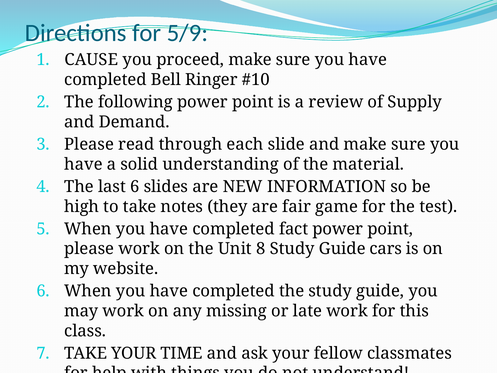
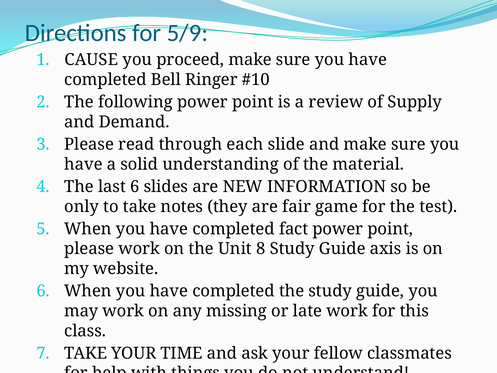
high: high -> only (82, 206)
cars: cars -> axis (386, 249)
